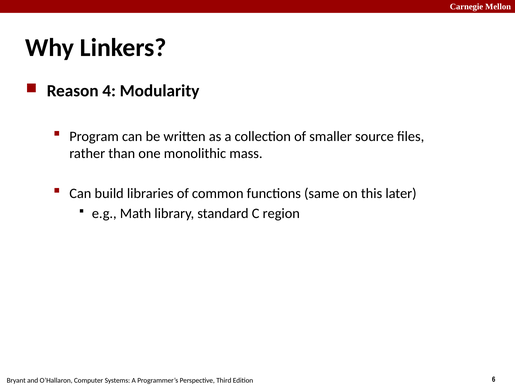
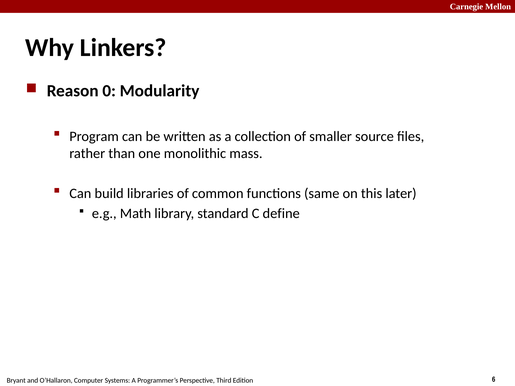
4: 4 -> 0 (109, 91)
region: region -> define (281, 214)
